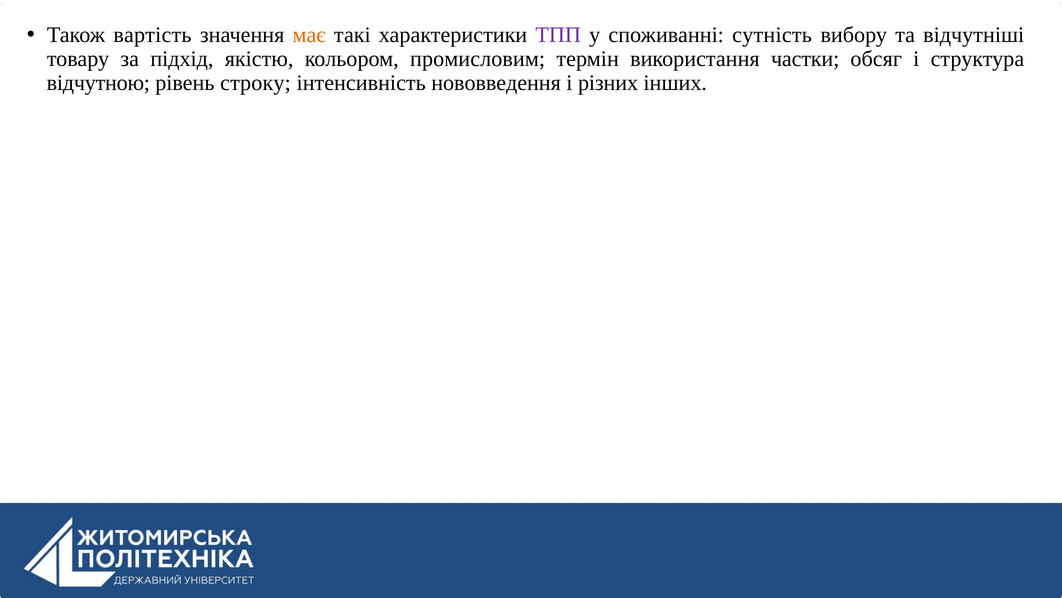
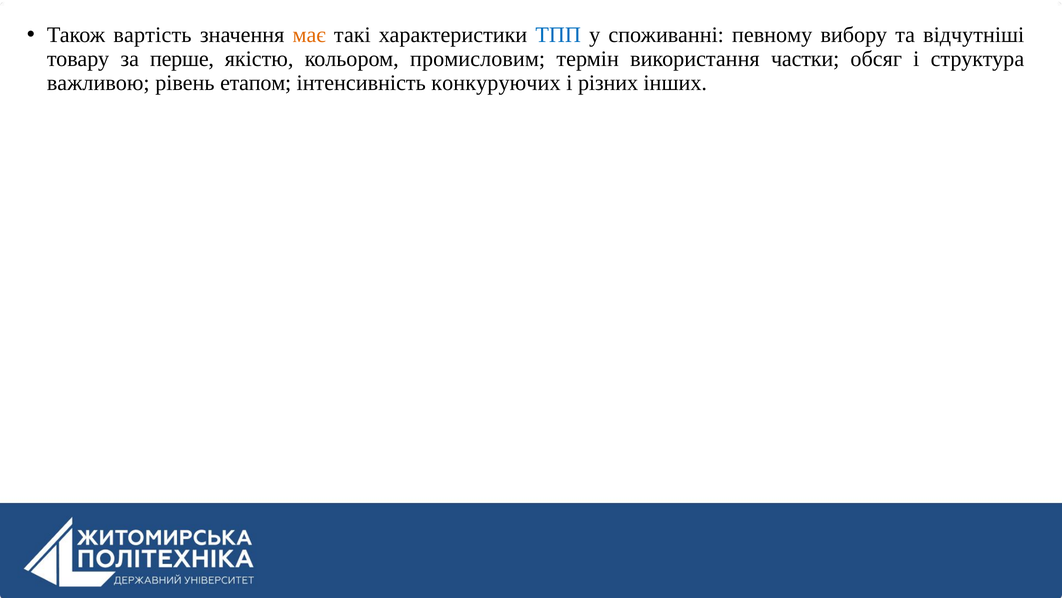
ТПП colour: purple -> blue (558, 35)
сутність: сутність -> певному (772, 35)
підхід: підхід -> перше (182, 59)
відчутною: відчутною -> важливою (98, 83)
строку: строку -> етапом (256, 83)
нововведення: нововведення -> конкуруючих (496, 83)
